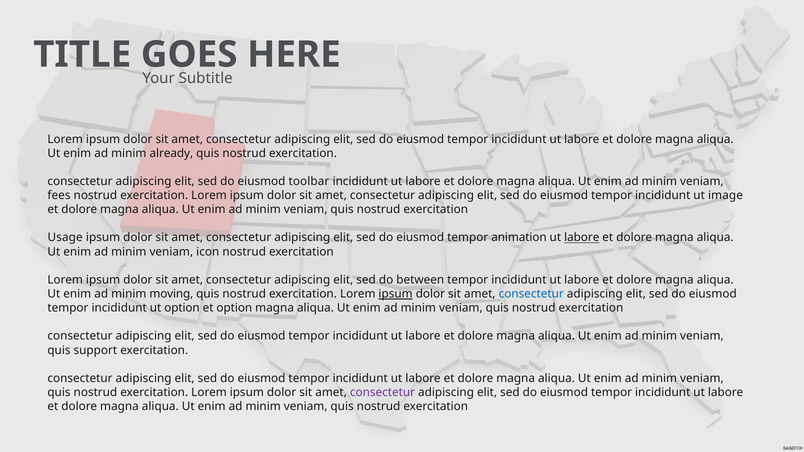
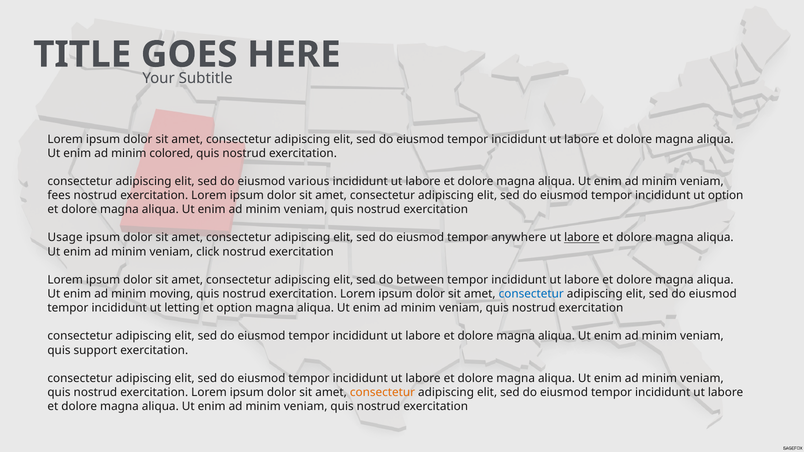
already: already -> colored (171, 153)
toolbar: toolbar -> various (309, 181)
ut image: image -> option (726, 196)
animation: animation -> anywhere (519, 238)
icon: icon -> click (208, 252)
ipsum underline: present -> none (396, 294)
ut option: option -> letting (182, 308)
consectetur colour: purple -> orange (382, 393)
